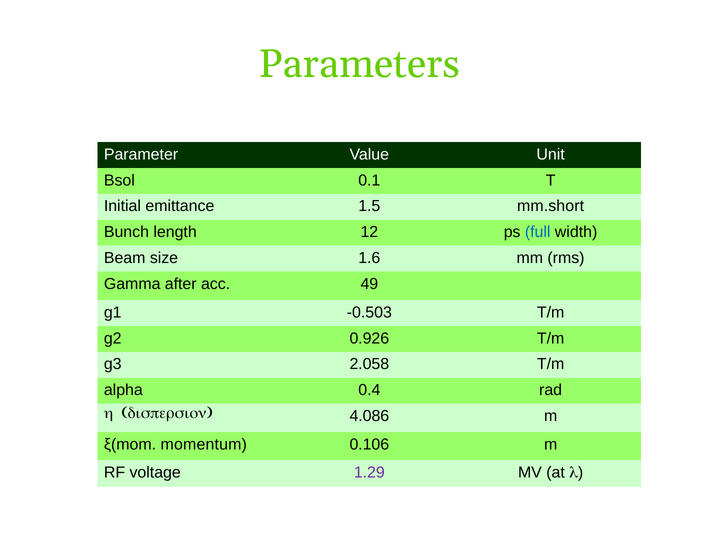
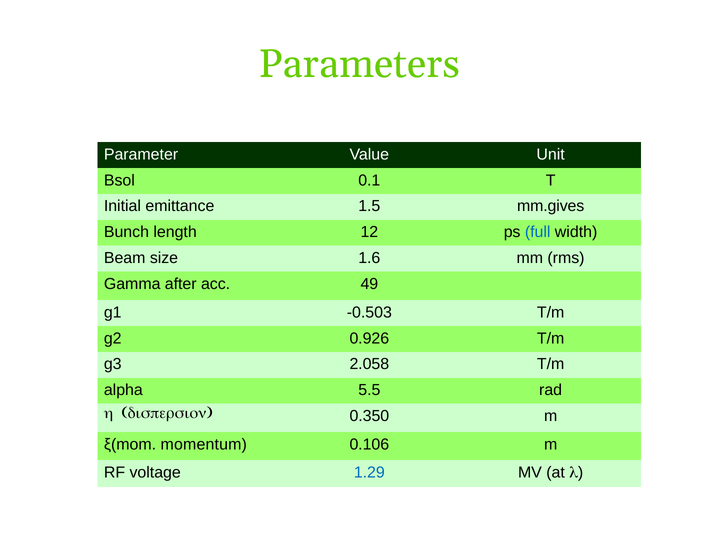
mm.short: mm.short -> mm.gives (551, 206)
0.4: 0.4 -> 5.5 (369, 390)
4.086: 4.086 -> 0.350 (369, 416)
1.29 colour: purple -> blue (369, 473)
